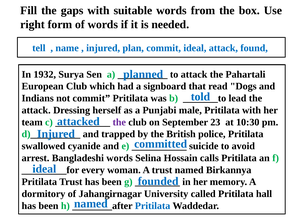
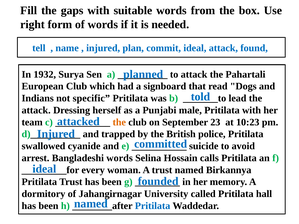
not commit: commit -> specific (91, 98)
the colour: purple -> orange (119, 122)
10:30: 10:30 -> 10:23 (248, 122)
